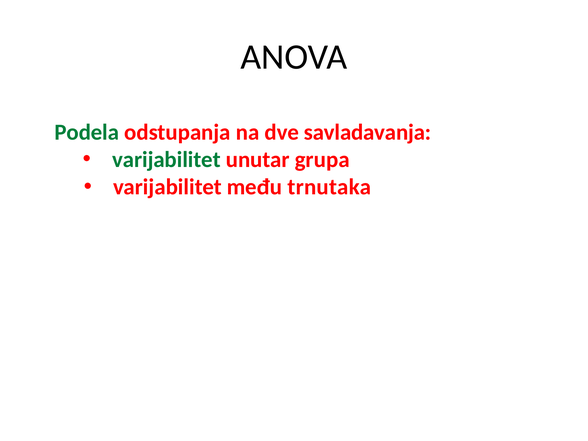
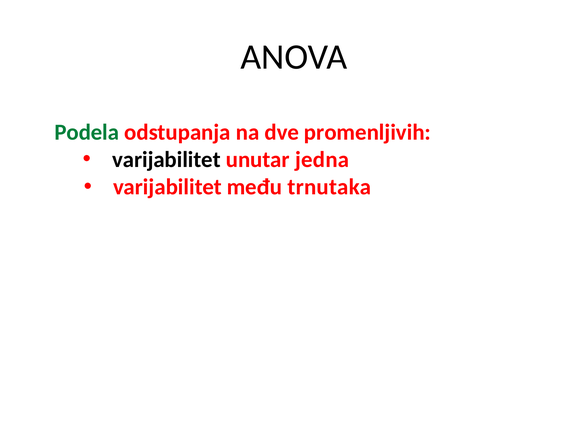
savladavanja: savladavanja -> promenljivih (367, 132)
varijabilitet colour: green -> black (166, 160)
grupa: grupa -> jedna (322, 160)
